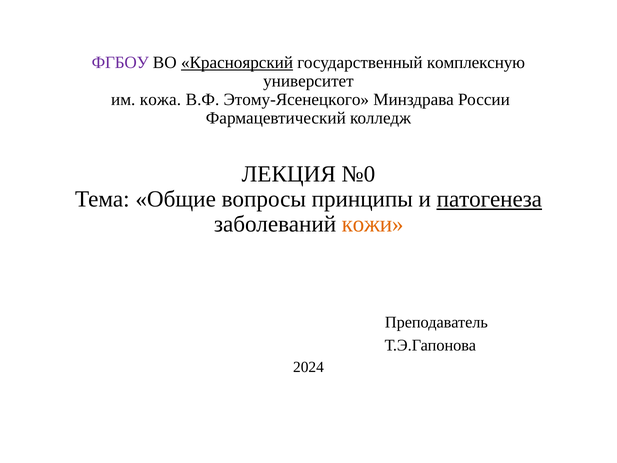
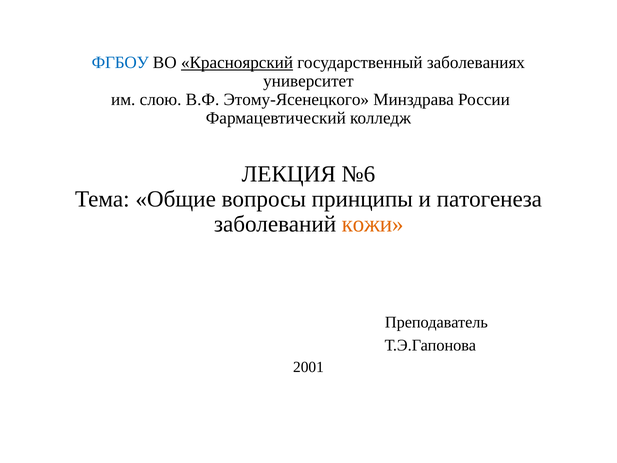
ФГБОУ colour: purple -> blue (120, 63)
комплексную: комплексную -> заболеваниях (476, 63)
кожа: кожа -> слою (161, 100)
№0: №0 -> №6 (358, 174)
патогенеза underline: present -> none (489, 199)
2024: 2024 -> 2001 (308, 367)
